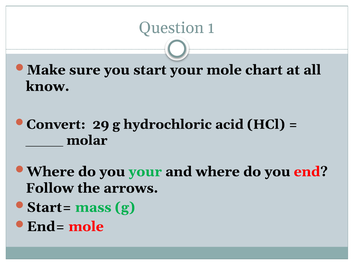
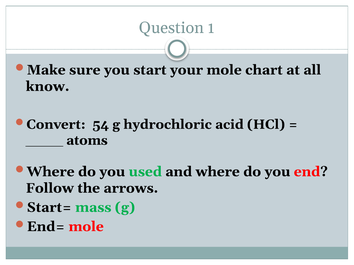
29: 29 -> 54 (101, 125)
molar: molar -> atoms (87, 141)
you your: your -> used (145, 172)
